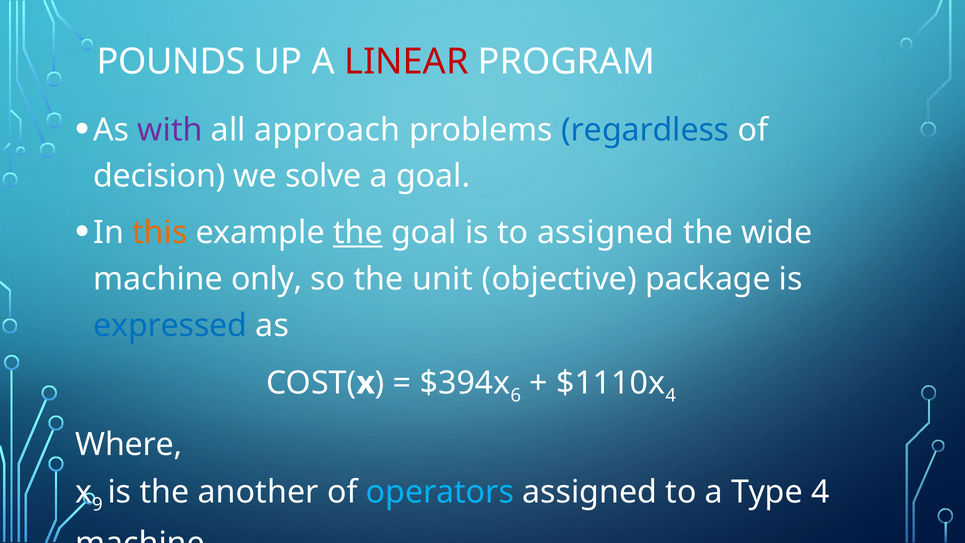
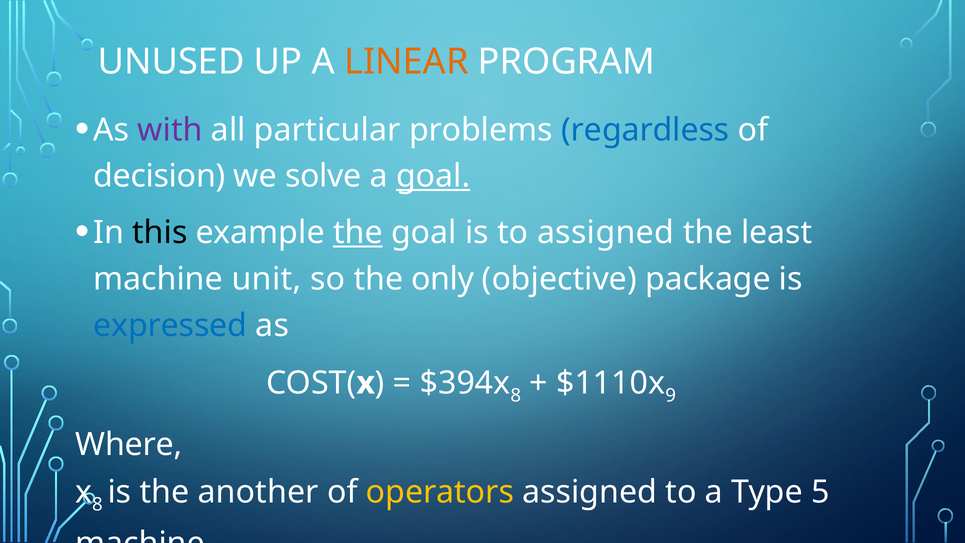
POUNDS: POUNDS -> UNUSED (171, 62)
LINEAR colour: red -> orange (406, 62)
approach: approach -> particular (327, 130)
goal underline: none -> present (433, 176)
this colour: orange -> black (160, 233)
wide: wide -> least (777, 233)
only: only -> unit (266, 279)
unit: unit -> only (443, 279)
6: 6 -> 8 (516, 395)
4: 4 -> 9 (671, 395)
9: 9 -> 8 (97, 504)
operators colour: light blue -> yellow (440, 492)
Type 4: 4 -> 5 (821, 492)
